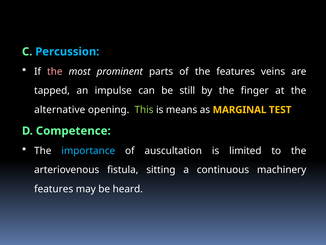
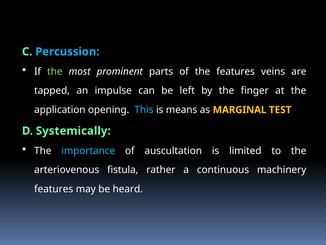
the colour: pink -> light green (55, 71)
still: still -> left (187, 91)
alternative: alternative -> application (60, 110)
This colour: light green -> light blue (144, 110)
Competence: Competence -> Systemically (73, 131)
sitting: sitting -> rather (161, 170)
